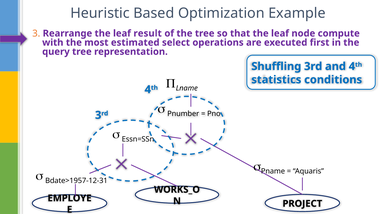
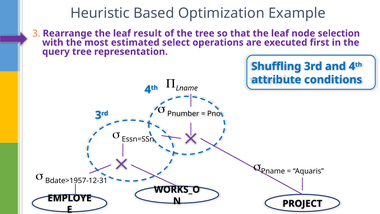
compute: compute -> selection (339, 33)
statistics: statistics -> attribute (276, 80)
